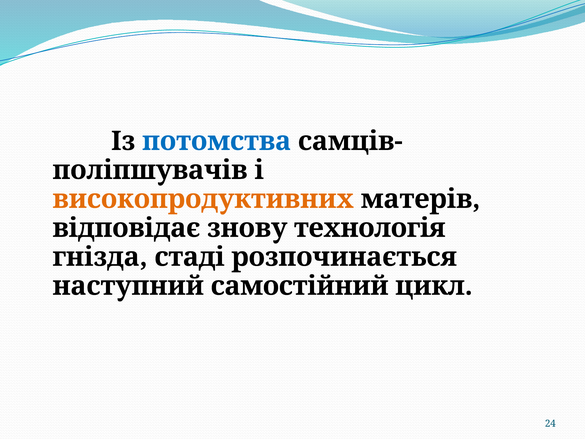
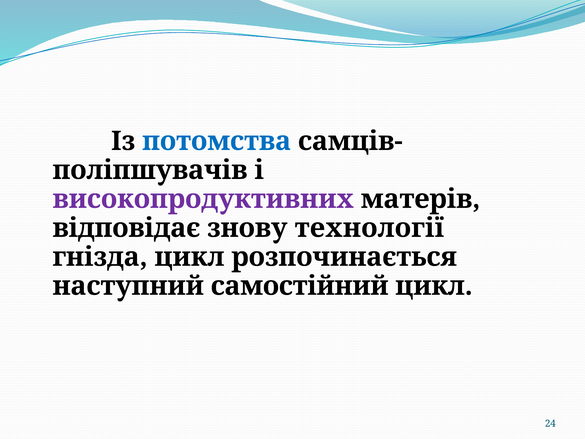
високопродуктивних colour: orange -> purple (203, 199)
технологія: технологія -> технології (369, 228)
гнізда стаді: стаді -> цикл (189, 257)
